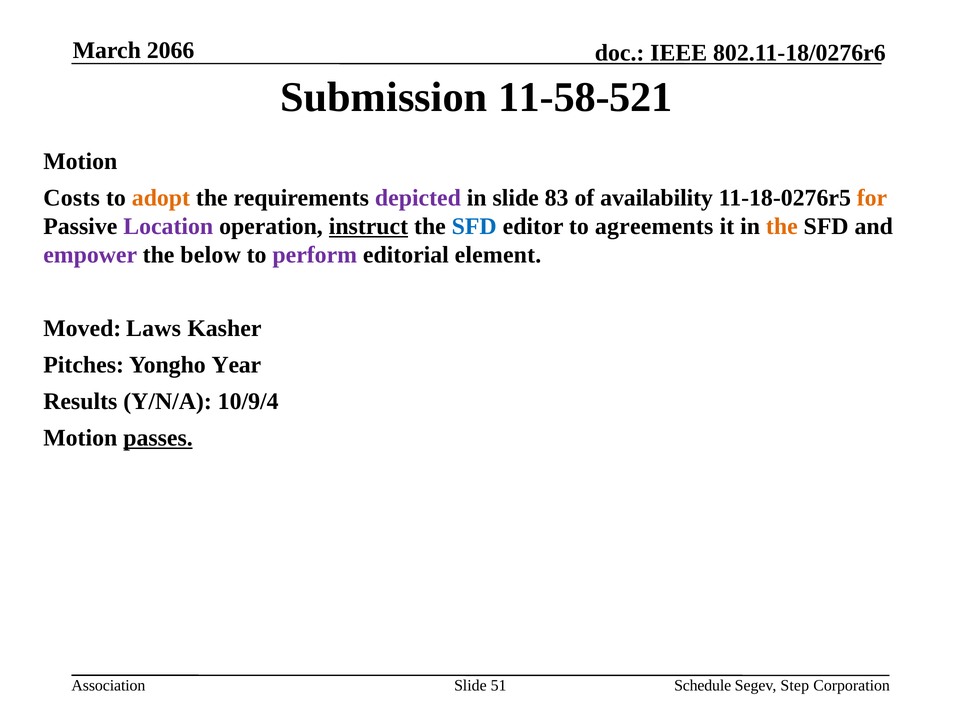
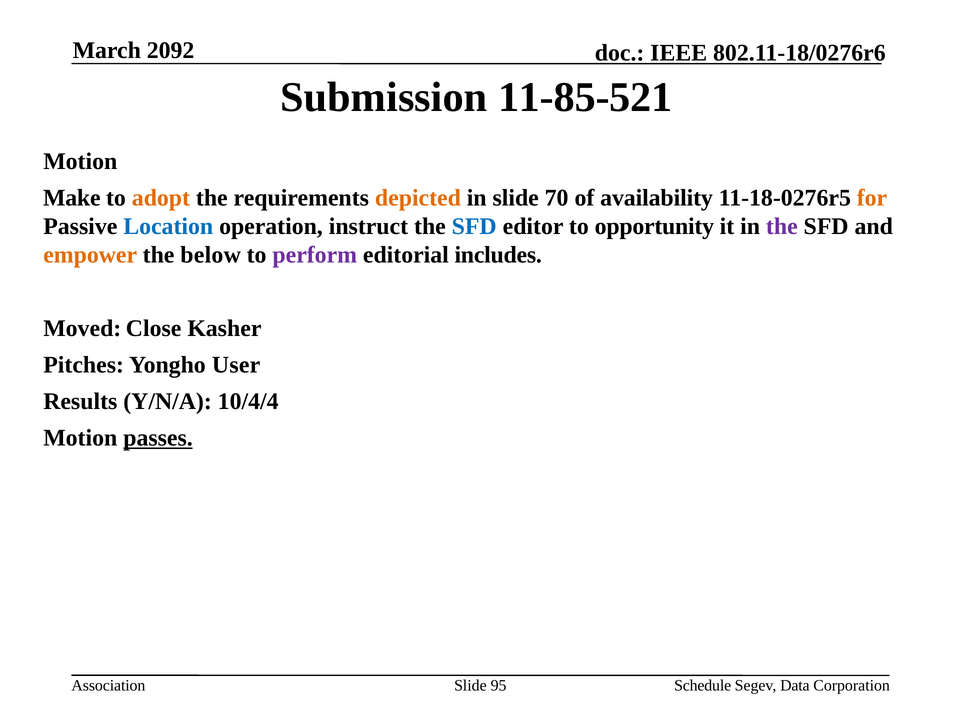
2066: 2066 -> 2092 (171, 51)
11-58-521: 11-58-521 -> 11-85-521 (585, 97)
Costs: Costs -> Make (72, 198)
depicted colour: purple -> orange (418, 198)
83: 83 -> 70 (557, 198)
Location colour: purple -> blue (168, 226)
instruct underline: present -> none (368, 226)
agreements: agreements -> opportunity (654, 226)
the colour: orange -> purple (782, 226)
empower colour: purple -> orange (90, 255)
element: element -> includes (498, 255)
Laws: Laws -> Close (154, 328)
Year: Year -> User (236, 365)
10/9/4: 10/9/4 -> 10/4/4 (248, 401)
51: 51 -> 95 (499, 685)
Step: Step -> Data (795, 685)
